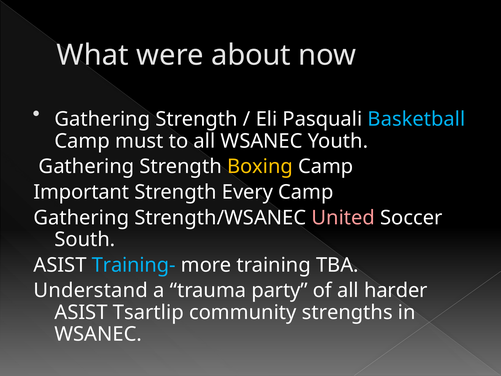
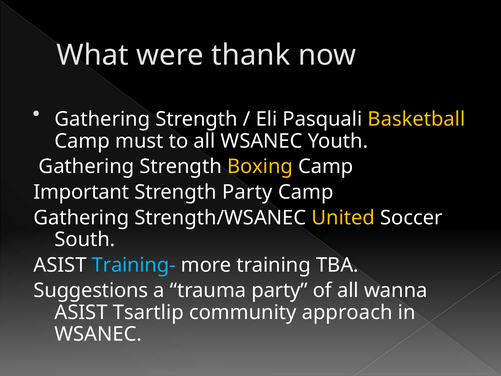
about: about -> thank (251, 55)
Basketball colour: light blue -> yellow (416, 119)
Strength Every: Every -> Party (247, 192)
United colour: pink -> yellow (343, 218)
Understand: Understand -> Suggestions (91, 290)
harder: harder -> wanna (396, 290)
strengths: strengths -> approach (347, 312)
